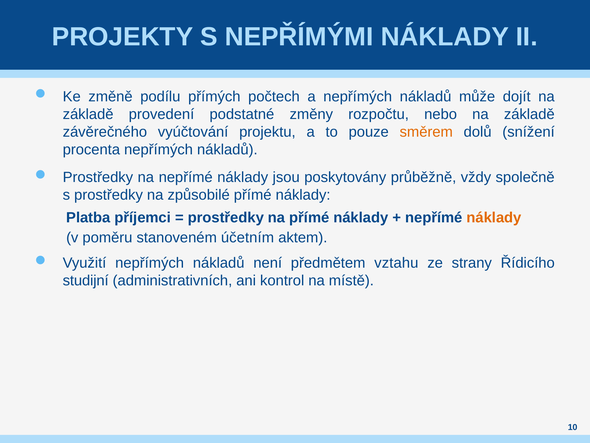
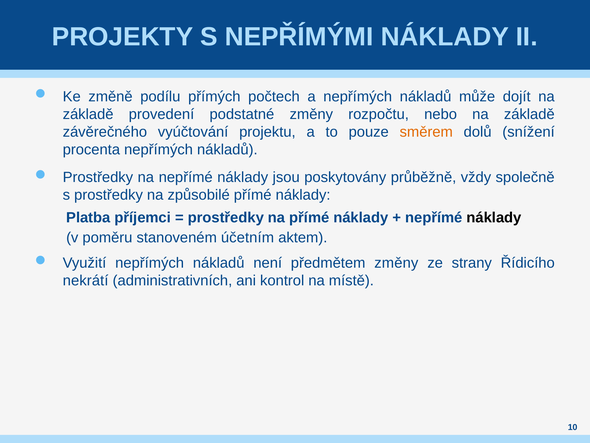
náklady colour: orange -> black (494, 217)
předmětem vztahu: vztahu -> změny (396, 263)
studijní: studijní -> nekrátí (86, 280)
